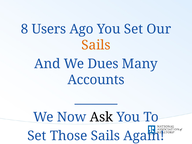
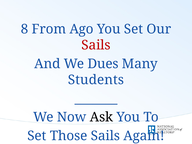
Users: Users -> From (49, 29)
Sails colour: orange -> red (96, 45)
Accounts: Accounts -> Students (96, 80)
